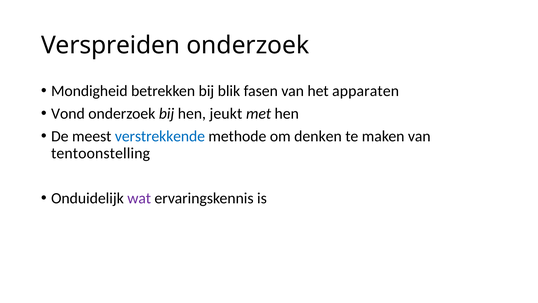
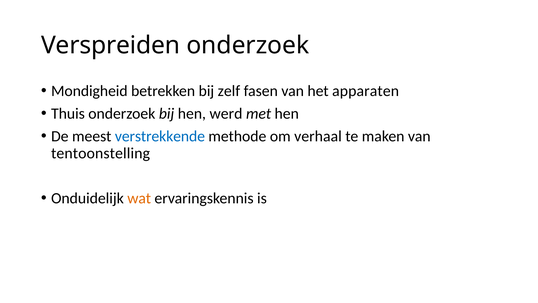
blik: blik -> zelf (229, 91)
Vond: Vond -> Thuis (68, 114)
jeukt: jeukt -> werd (226, 114)
denken: denken -> verhaal (318, 136)
wat colour: purple -> orange (139, 198)
